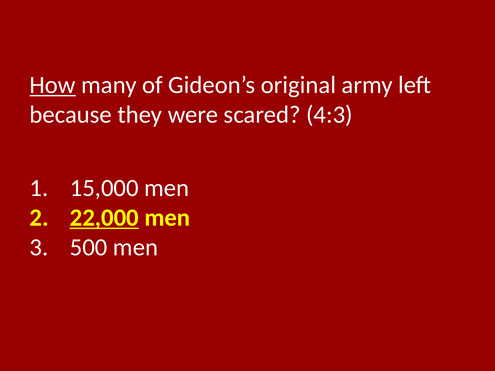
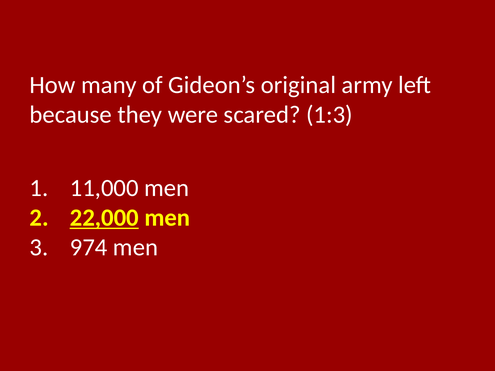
How underline: present -> none (53, 85)
4:3: 4:3 -> 1:3 (329, 115)
15,000: 15,000 -> 11,000 (104, 188)
500: 500 -> 974 (89, 248)
